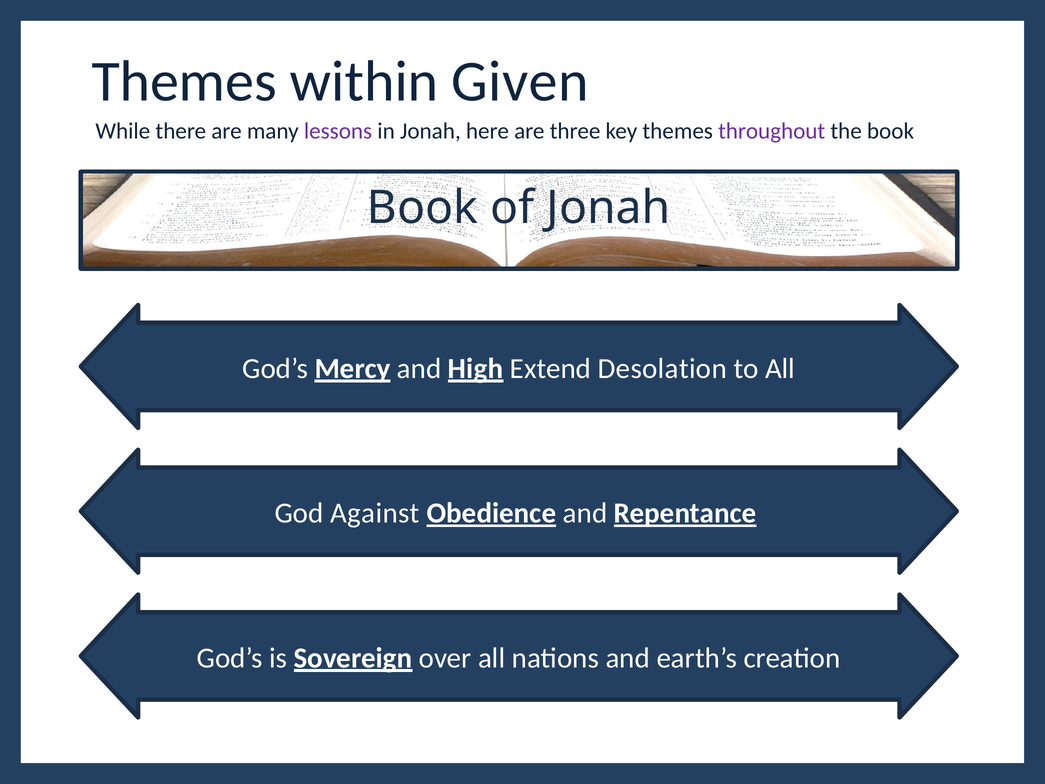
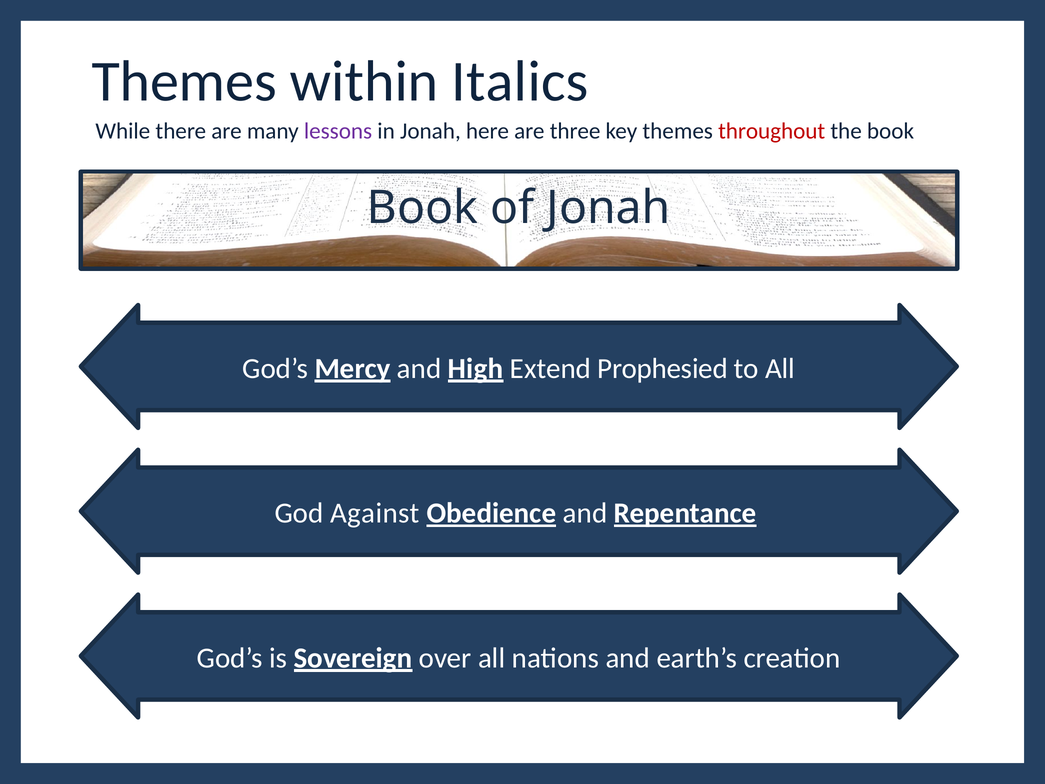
Given: Given -> Italics (520, 82)
throughout colour: purple -> red (772, 131)
Desolation: Desolation -> Prophesied (663, 368)
